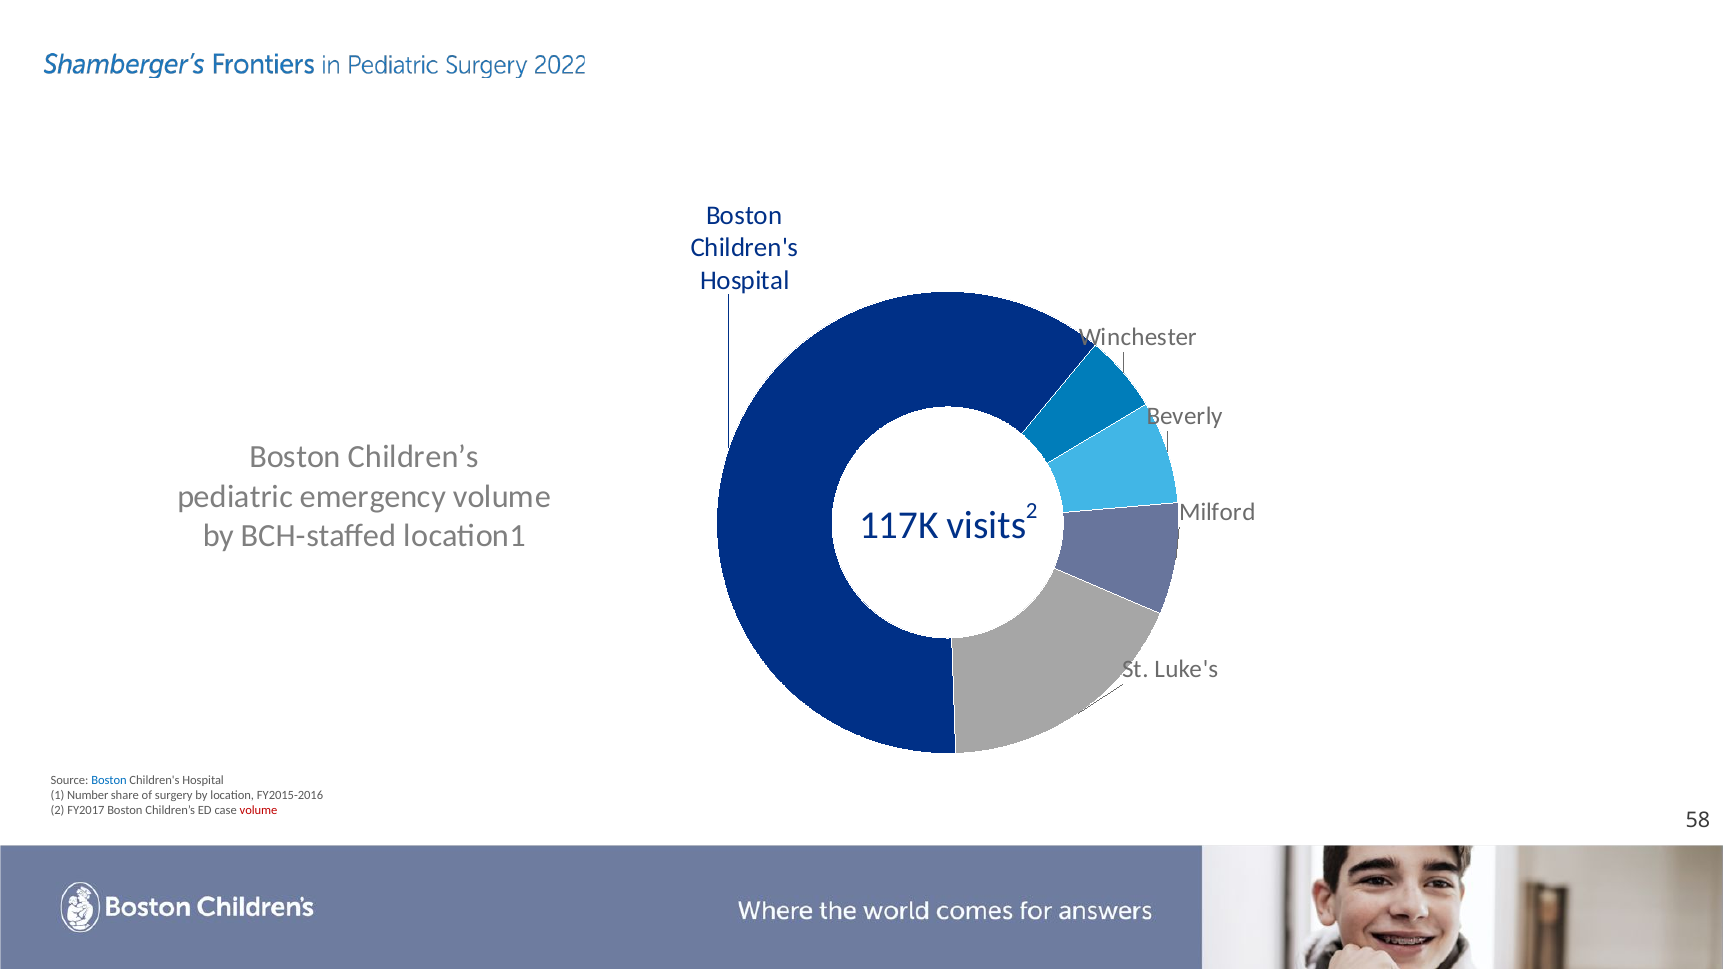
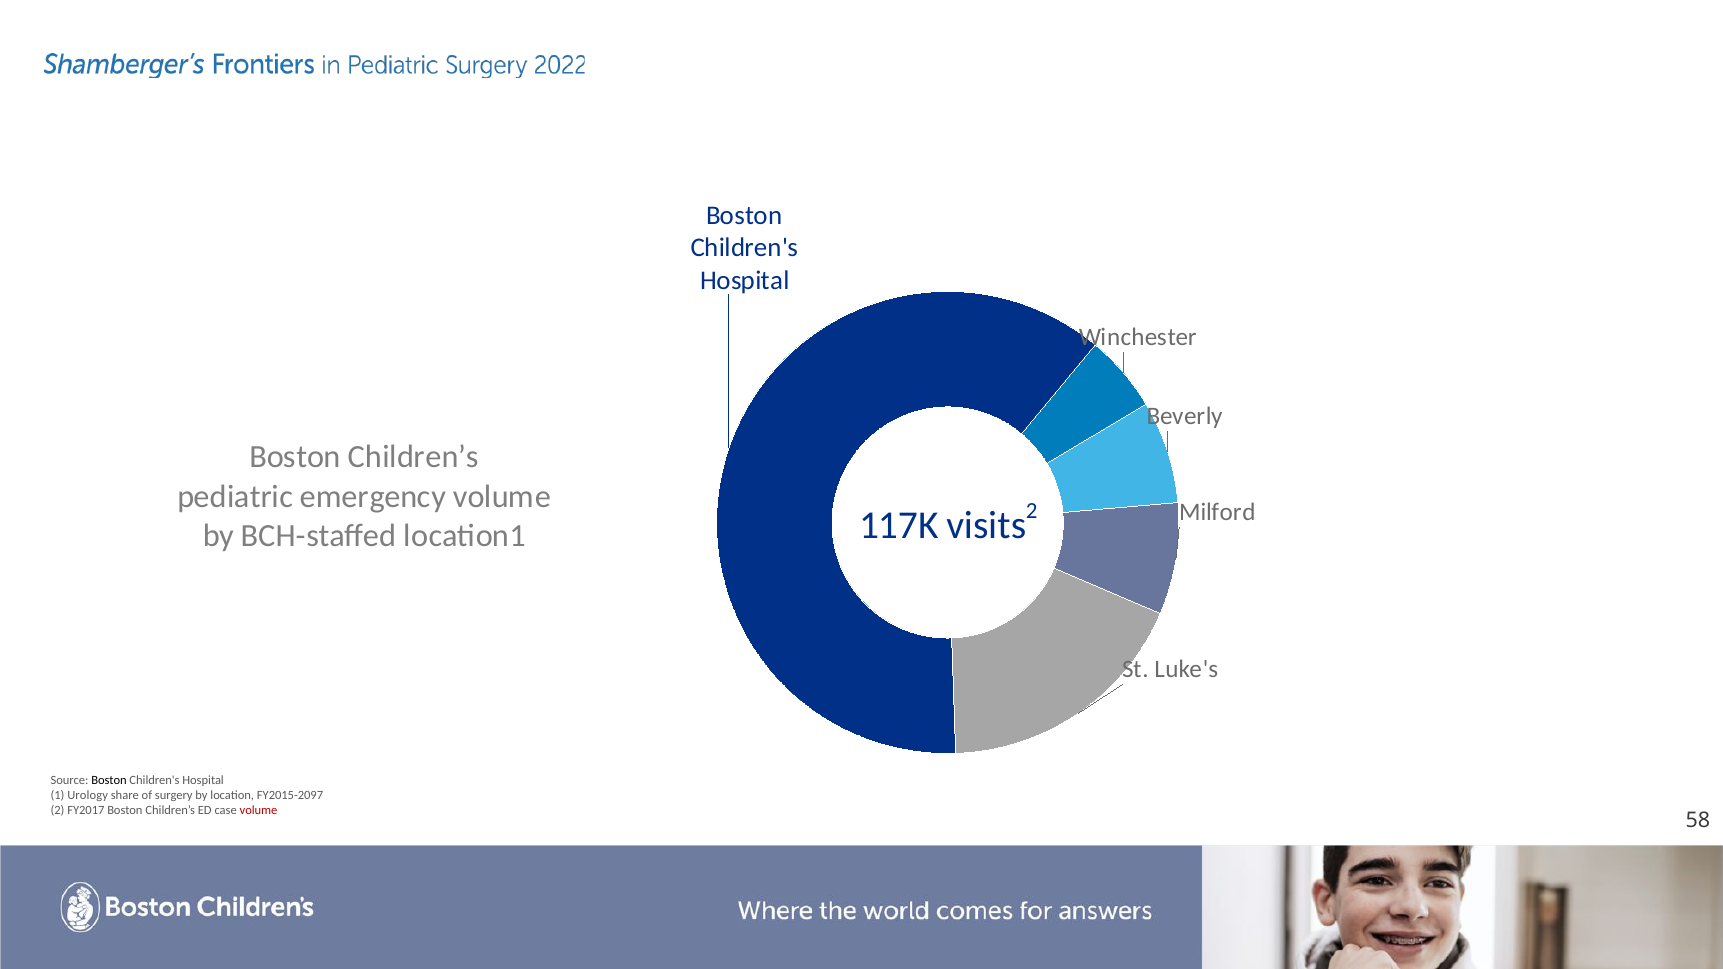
Boston colour: blue -> black (109, 781)
Number: Number -> Urology (88, 796)
FY2015-2016: FY2015-2016 -> FY2015-2097 (290, 796)
